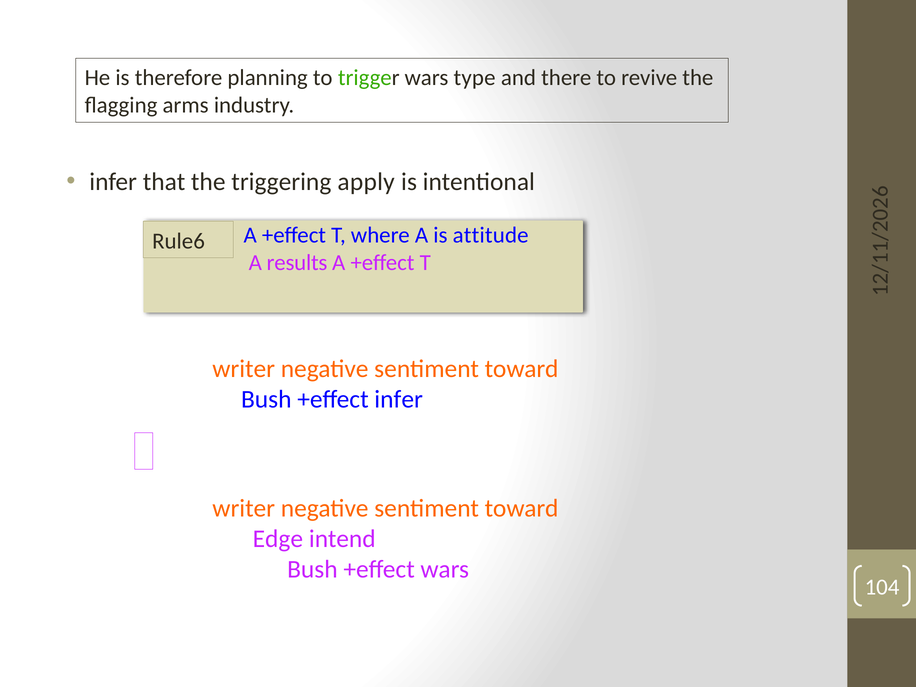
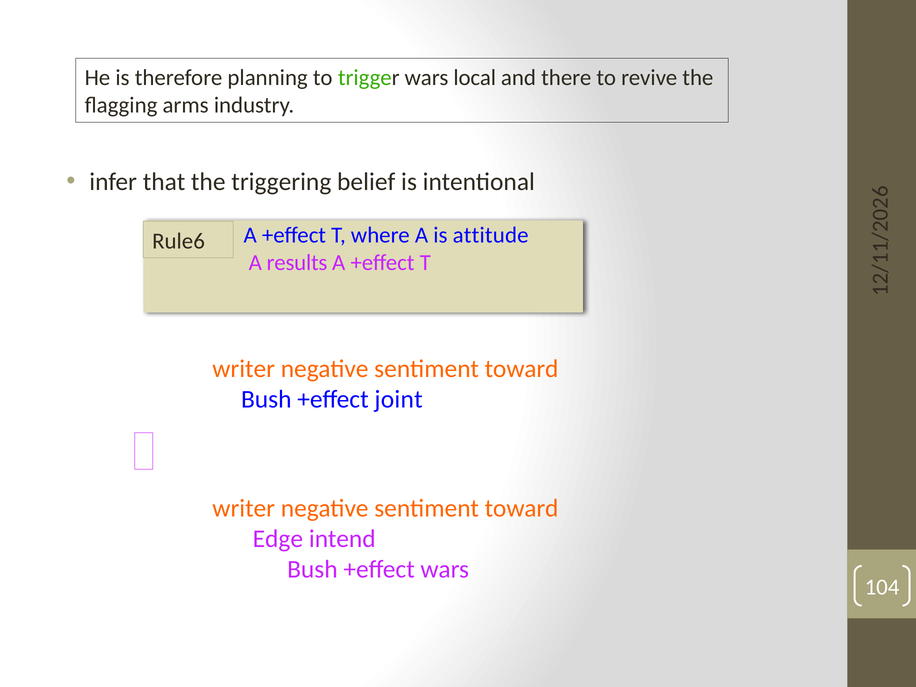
type: type -> local (475, 78)
apply: apply -> belief (366, 182)
+effect infer: infer -> joint (399, 399)
